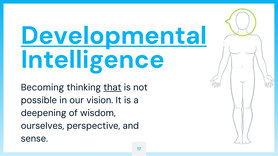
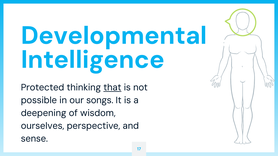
Developmental underline: present -> none (114, 36)
Becoming: Becoming -> Protected (43, 88)
vision: vision -> songs (100, 101)
